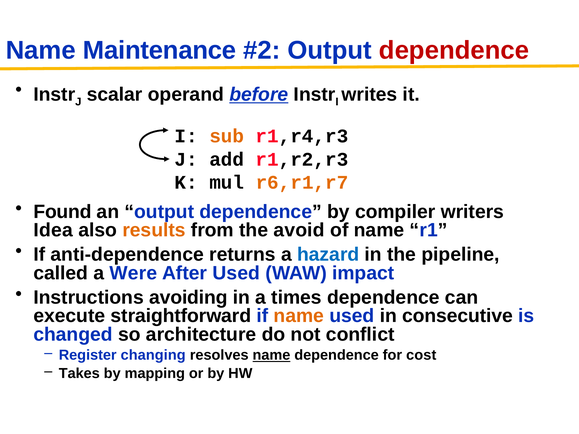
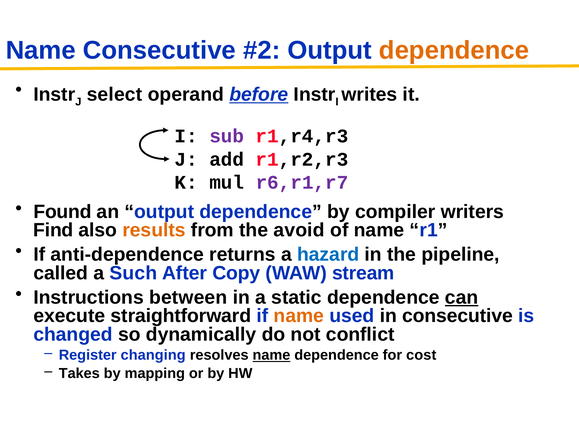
Name Maintenance: Maintenance -> Consecutive (159, 51)
dependence colour: red -> orange (454, 51)
scalar: scalar -> select (115, 94)
sub colour: orange -> purple (227, 136)
r6,r1,r7 colour: orange -> purple (302, 183)
Idea: Idea -> Find (53, 230)
Were: Were -> Such (133, 273)
After Used: Used -> Copy (236, 273)
impact: impact -> stream (363, 273)
avoiding: avoiding -> between (188, 298)
times: times -> static (297, 298)
can underline: none -> present (462, 298)
architecture: architecture -> dynamically (201, 335)
